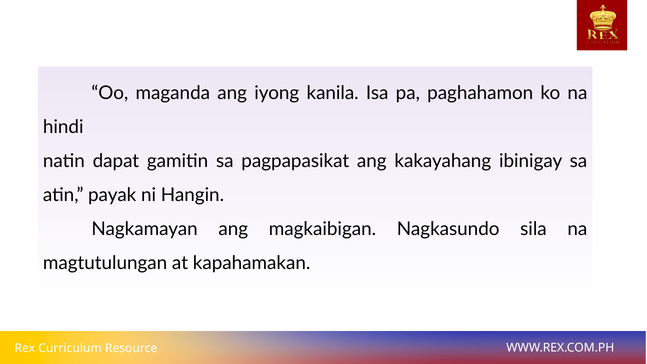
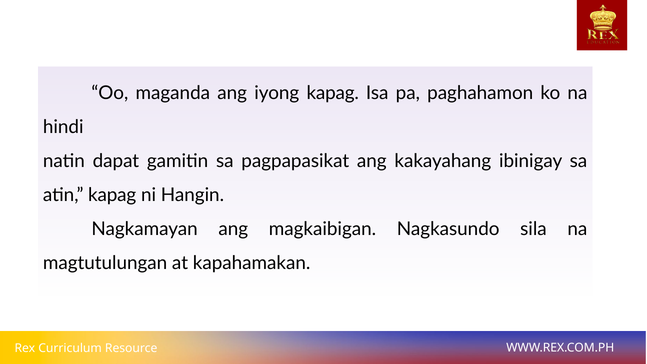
iyong kanila: kanila -> kapag (333, 93)
atin payak: payak -> kapag (112, 195)
